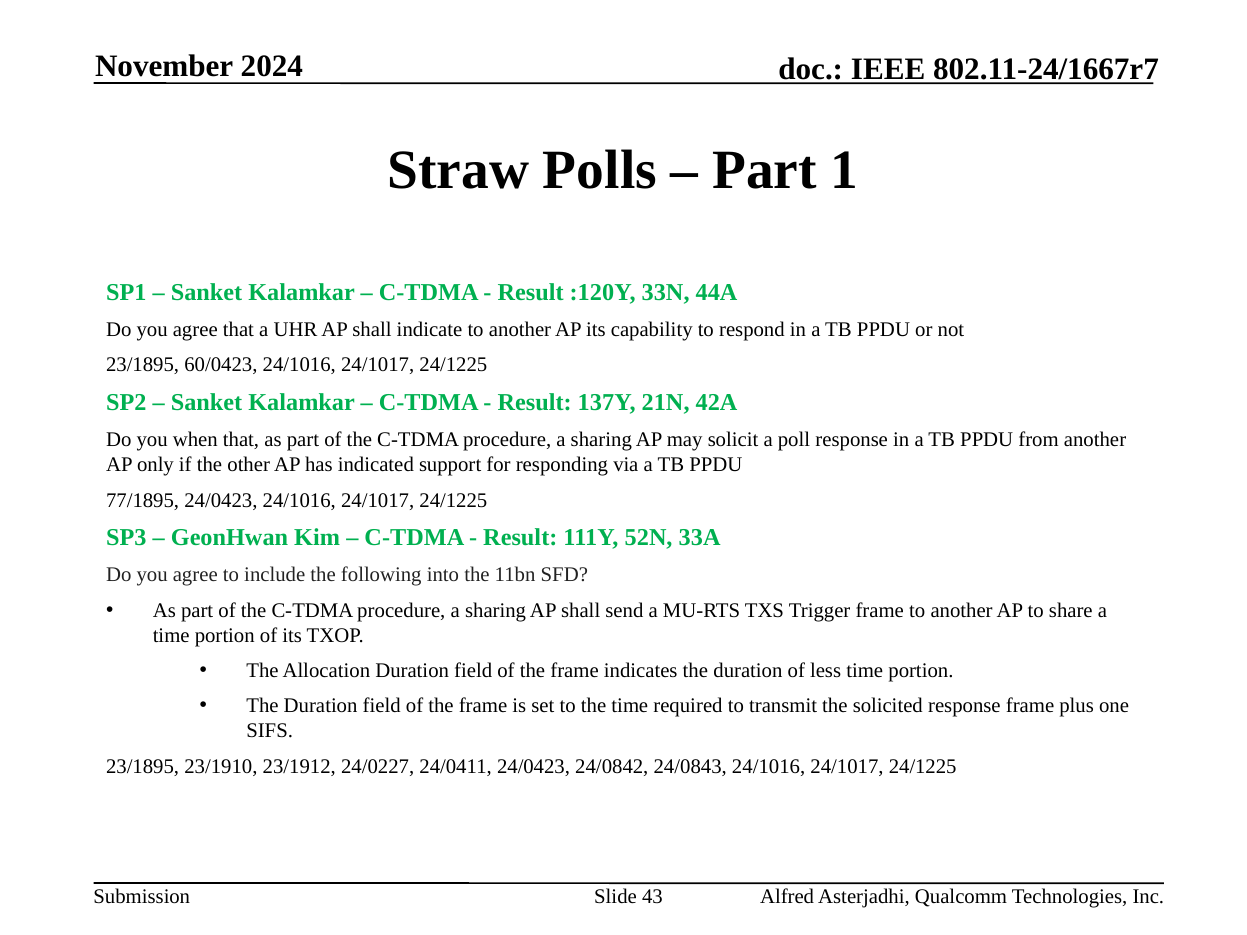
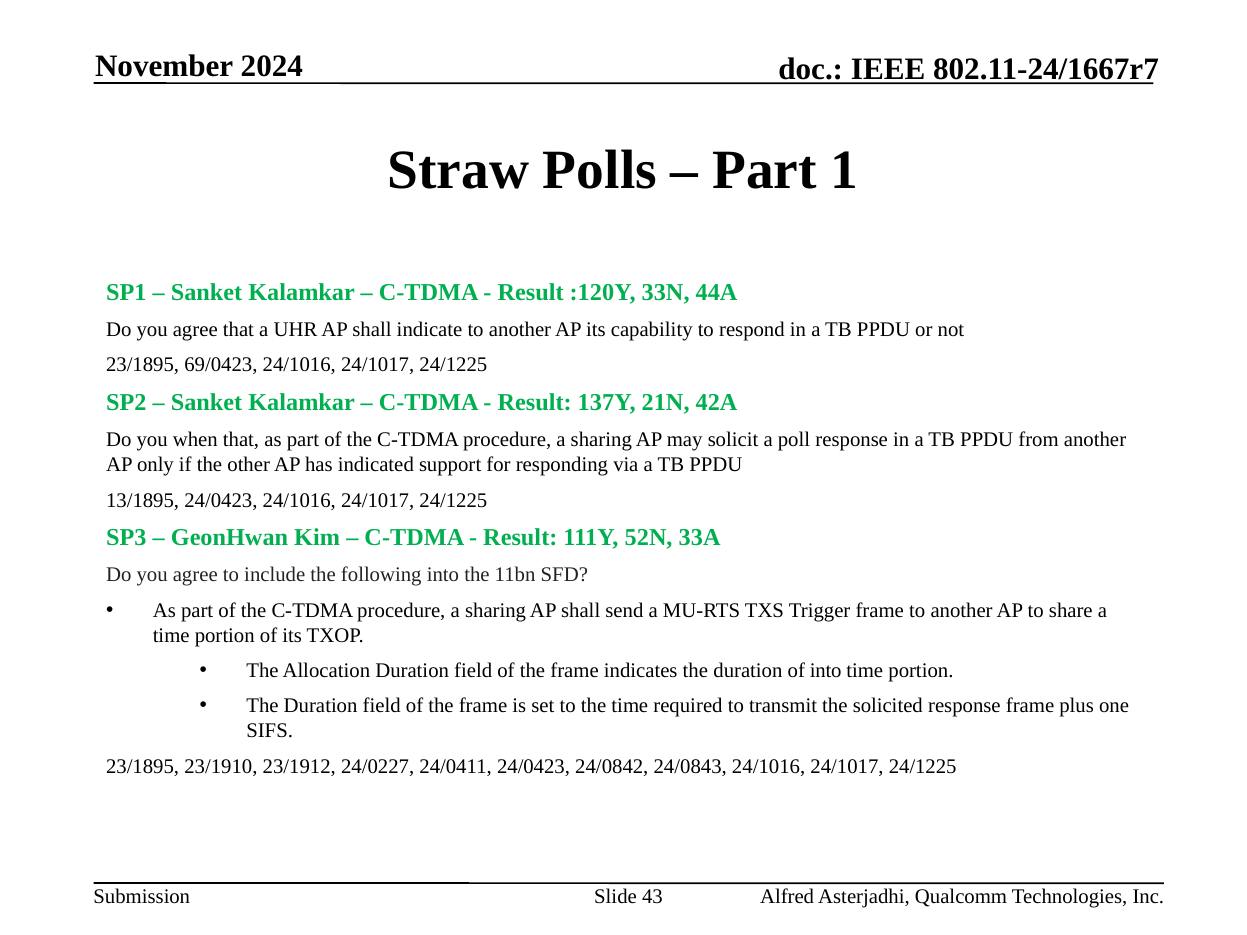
60/0423: 60/0423 -> 69/0423 (221, 365)
77/1895: 77/1895 -> 13/1895 (143, 500)
of less: less -> into (826, 671)
